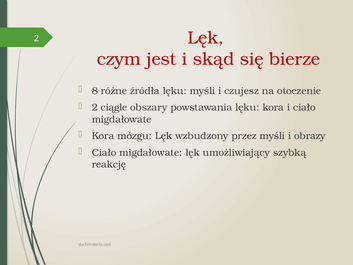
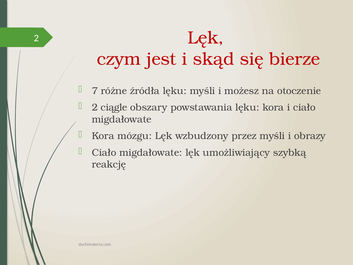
8: 8 -> 7 (95, 91)
czujesz: czujesz -> możesz (242, 91)
